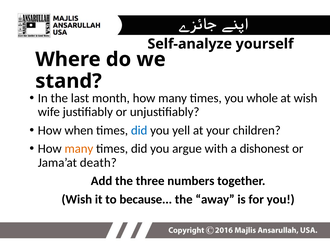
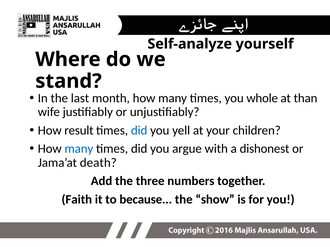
at wish: wish -> than (306, 98)
when: when -> result (79, 131)
many colour: orange -> blue (79, 149)
Wish: Wish -> Faith (77, 200)
away: away -> show (215, 200)
